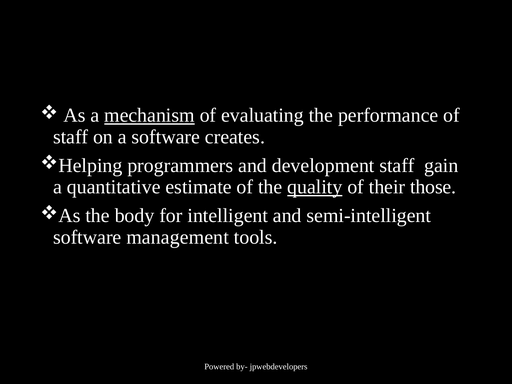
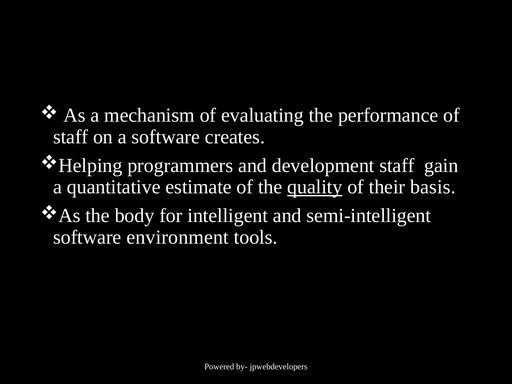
mechanism underline: present -> none (149, 115)
those: those -> basis (433, 187)
management: management -> environment (178, 237)
